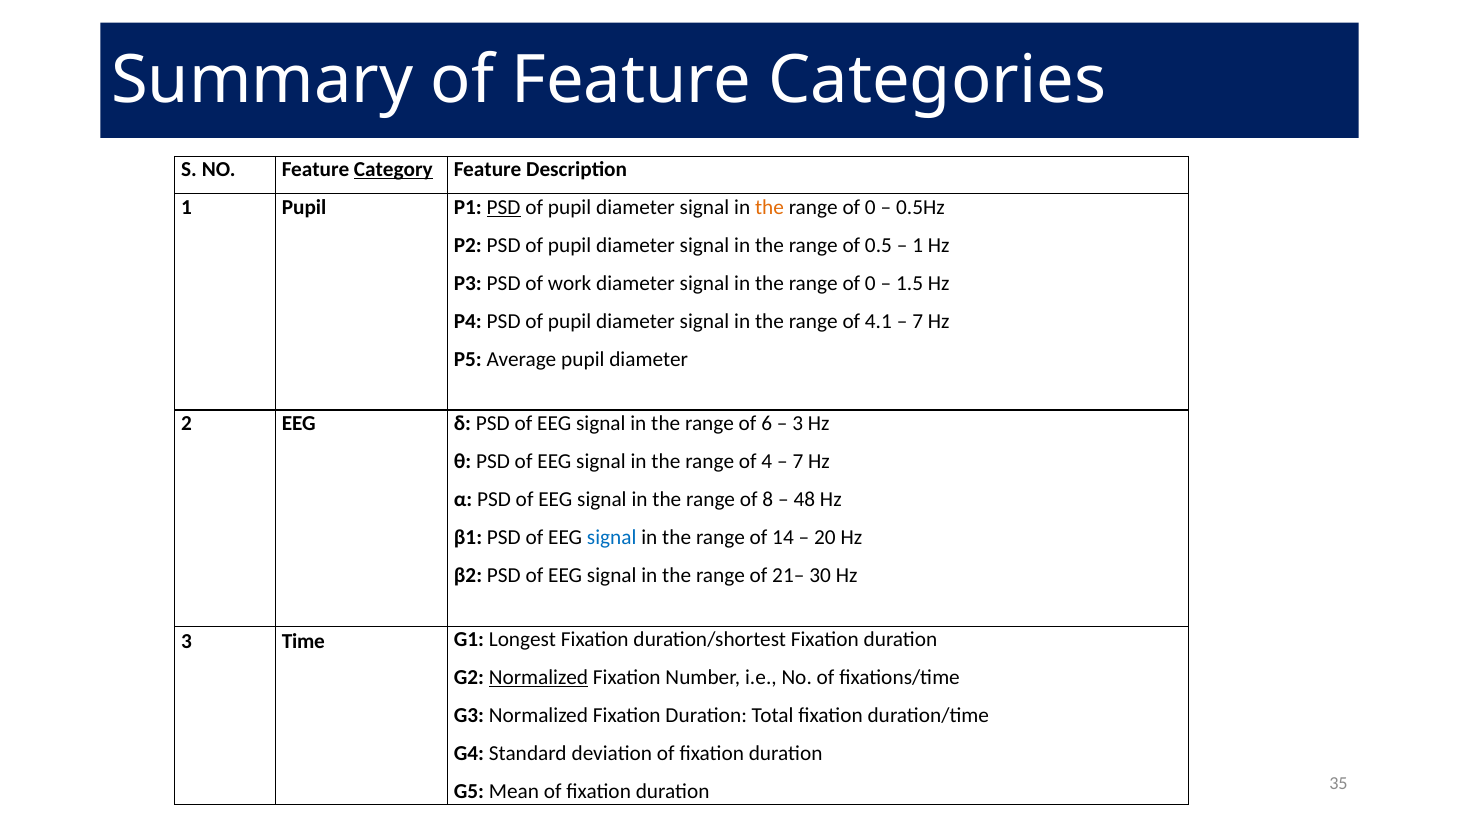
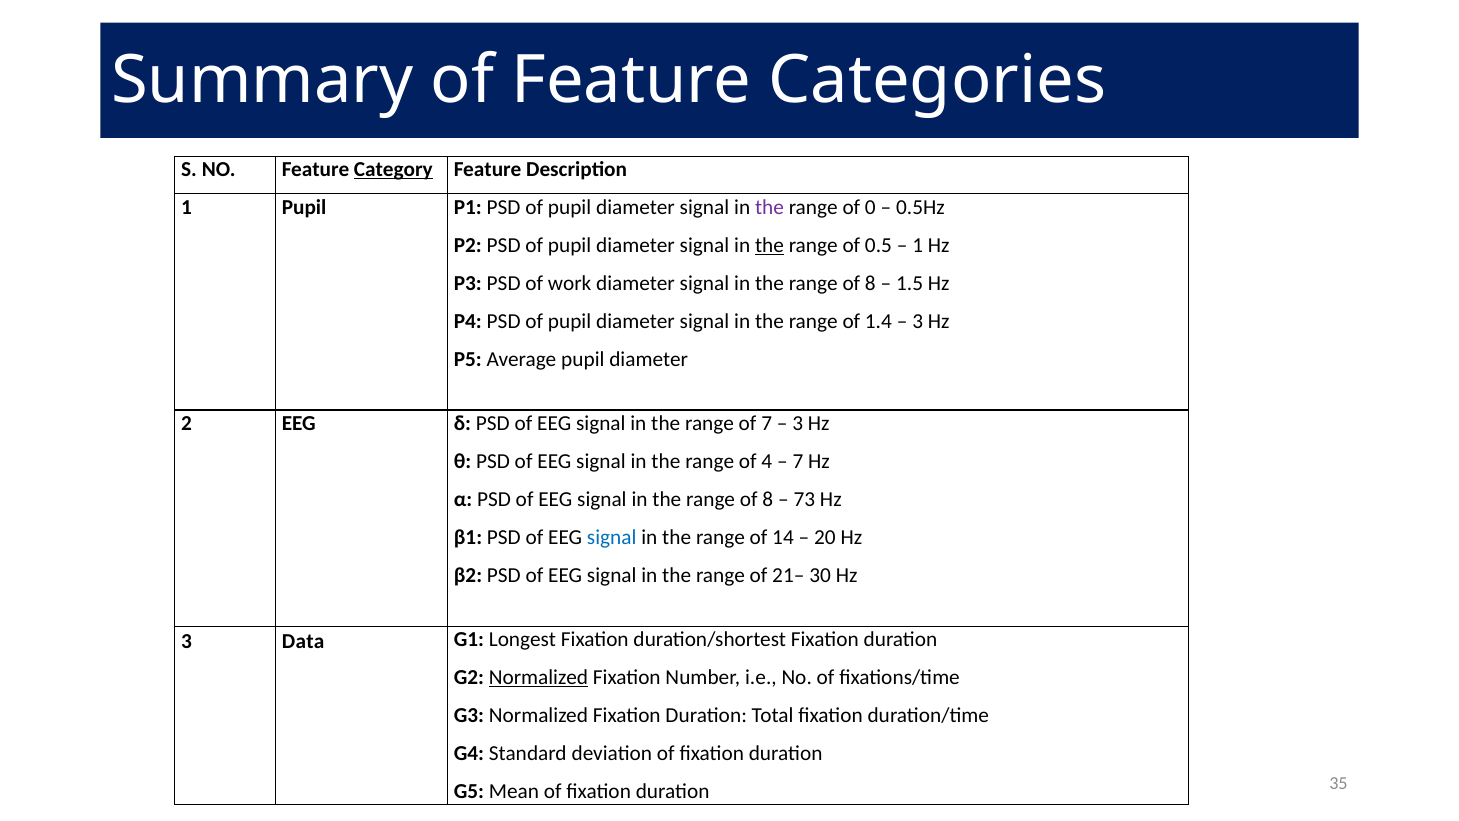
PSD underline: present -> none (504, 207)
the colour: orange -> purple (769, 207)
the underline: none -> present (769, 245)
0: 0 -> 8 (870, 283)
4.1: 4.1 -> 1.4 (878, 321)
7: 7 -> 3 (918, 321)
of 6: 6 -> 7 (767, 423)
48: 48 -> 73 (804, 499)
Time: Time -> Data (303, 641)
